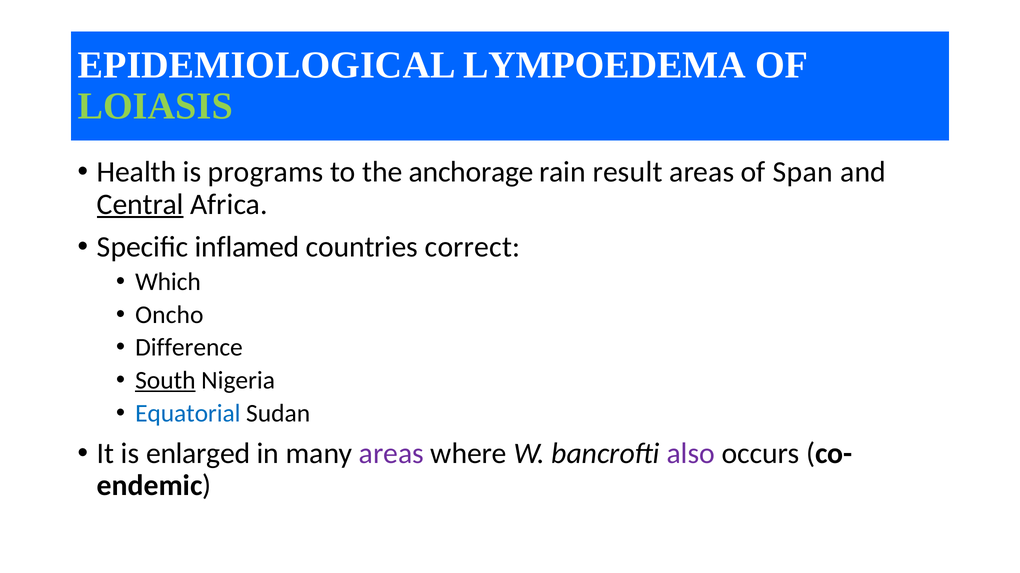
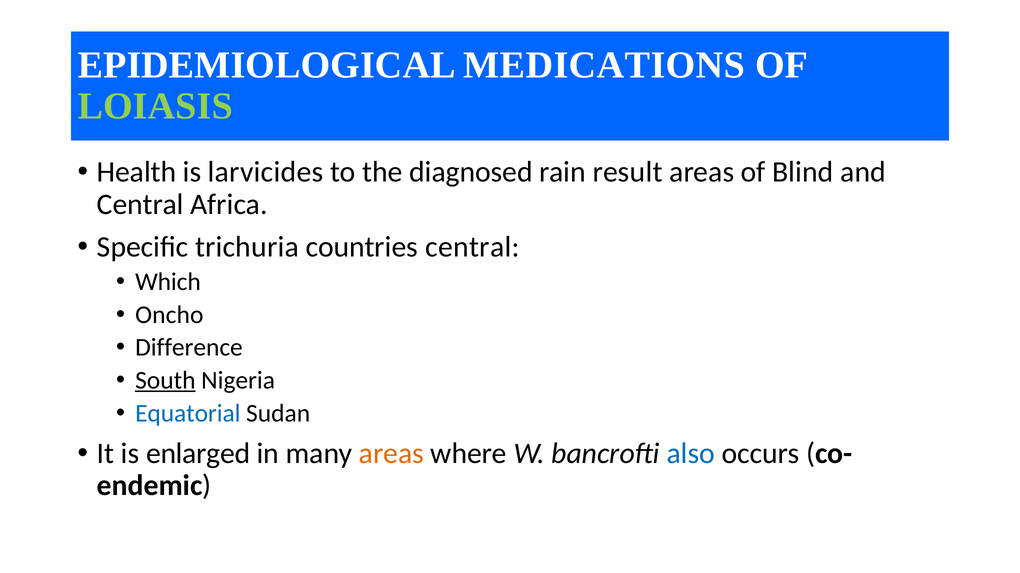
LYMPOEDEMA: LYMPOEDEMA -> MEDICATIONS (604, 65)
programs: programs -> larvicides (266, 172)
anchorage: anchorage -> diagnosed (471, 172)
Span: Span -> Blind (803, 172)
Central underline: present -> none (140, 204)
inflamed: inflamed -> trichuria (247, 247)
countries correct: correct -> central (472, 247)
areas colour: purple -> orange (391, 454)
also colour: purple -> blue (691, 454)
